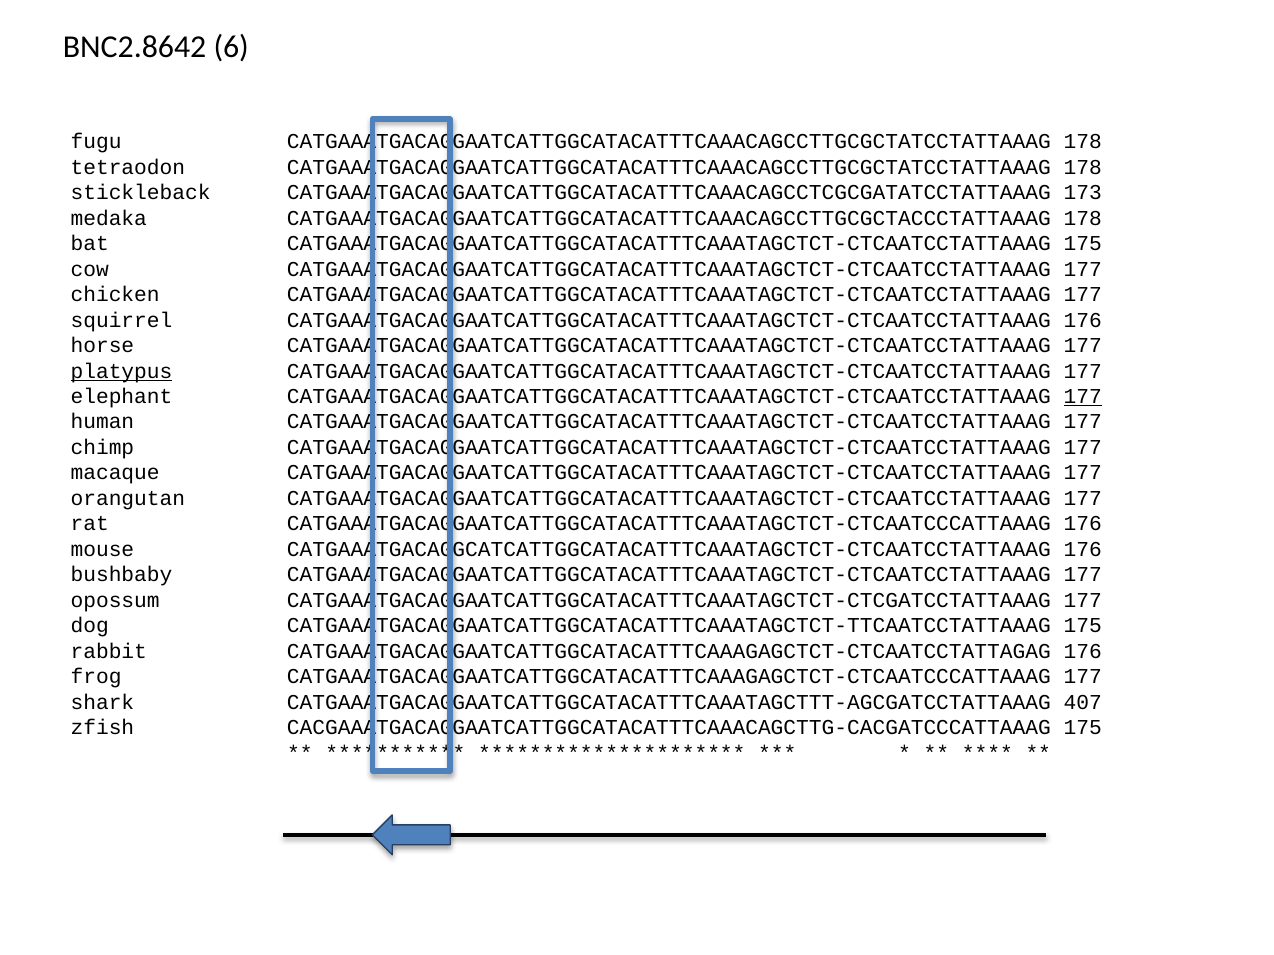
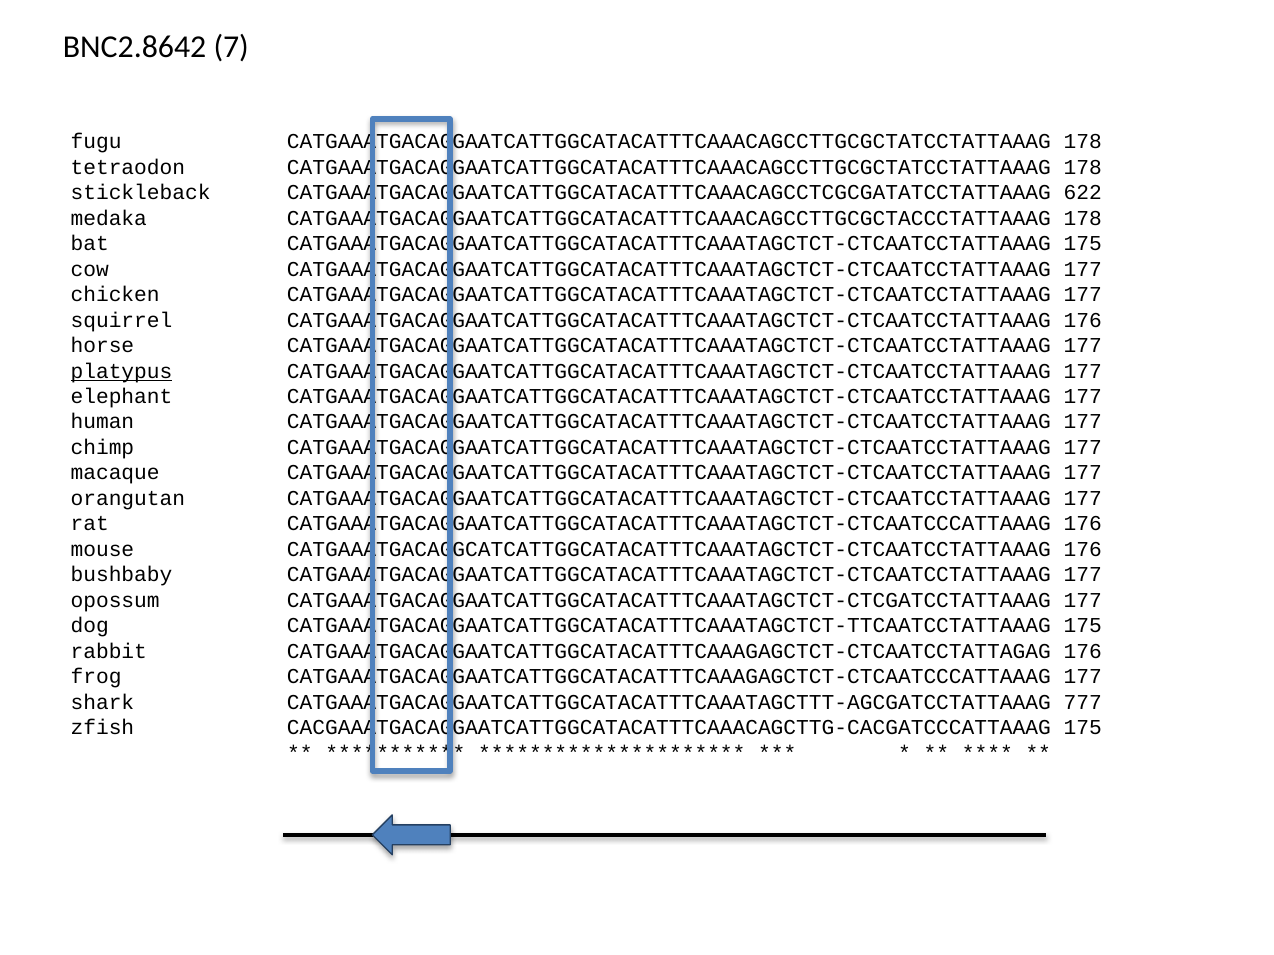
6: 6 -> 7 (231, 47)
173: 173 -> 622 (1083, 193)
177 underline: present -> none (1083, 397)
407: 407 -> 777 (1083, 702)
